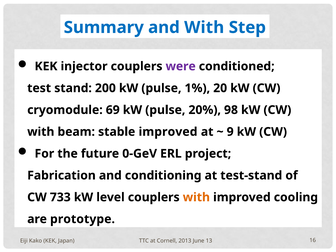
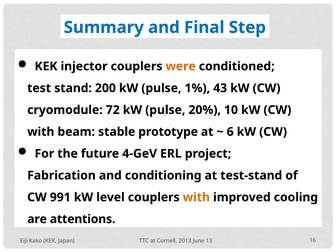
and With: With -> Final (204, 27)
were colour: purple -> orange (181, 66)
20: 20 -> 43 (220, 88)
69: 69 -> 72 (113, 110)
98: 98 -> 10 (231, 110)
stable improved: improved -> prototype (168, 132)
9: 9 -> 6 (230, 132)
0-GeV: 0-GeV -> 4-GeV (140, 154)
733: 733 -> 991 (60, 197)
prototype: prototype -> attentions (83, 219)
